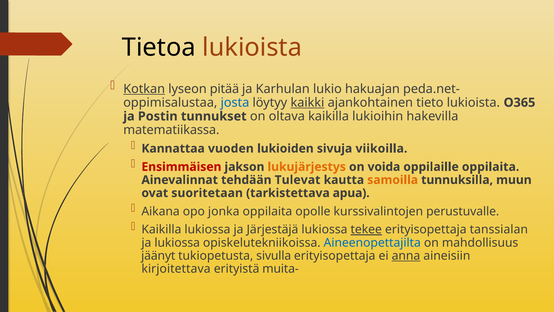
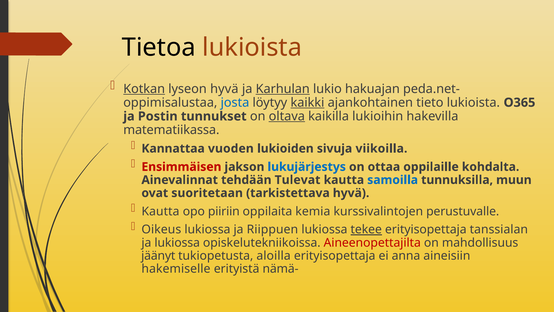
lyseon pitää: pitää -> hyvä (224, 89)
Karhulan underline: none -> present (283, 89)
oltava underline: none -> present (287, 116)
lukujärjestys colour: orange -> blue (307, 167)
voida: voida -> ottaa (384, 167)
oppilaille oppilaita: oppilaita -> kohdalta (491, 167)
samoilla colour: orange -> blue (393, 180)
tarkistettava apua: apua -> hyvä (351, 193)
Aikana: Aikana -> Kautta (160, 211)
jonka: jonka -> piiriin (224, 211)
opolle: opolle -> kemia (313, 211)
Kaikilla: Kaikilla -> Oikeus (161, 229)
Järjestäjä: Järjestäjä -> Riippuen (272, 229)
Aineenopettajilta colour: blue -> red (372, 242)
sivulla: sivulla -> aloilla (274, 256)
anna underline: present -> none (406, 256)
kirjoitettava: kirjoitettava -> hakemiselle (176, 269)
muita-: muita- -> nämä- (281, 269)
